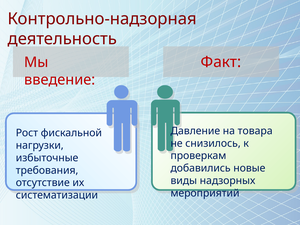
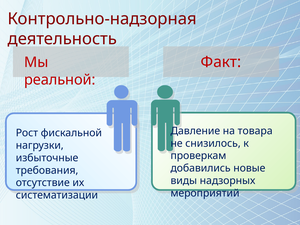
введение: введение -> реальной (60, 80)
